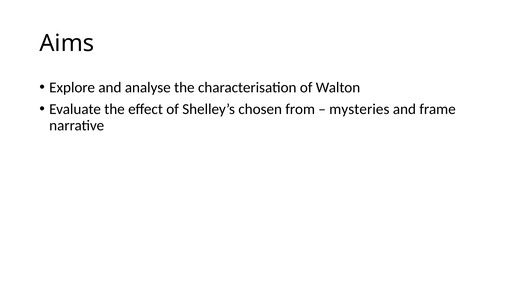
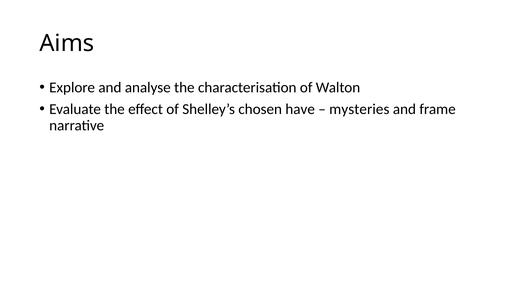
from: from -> have (300, 109)
